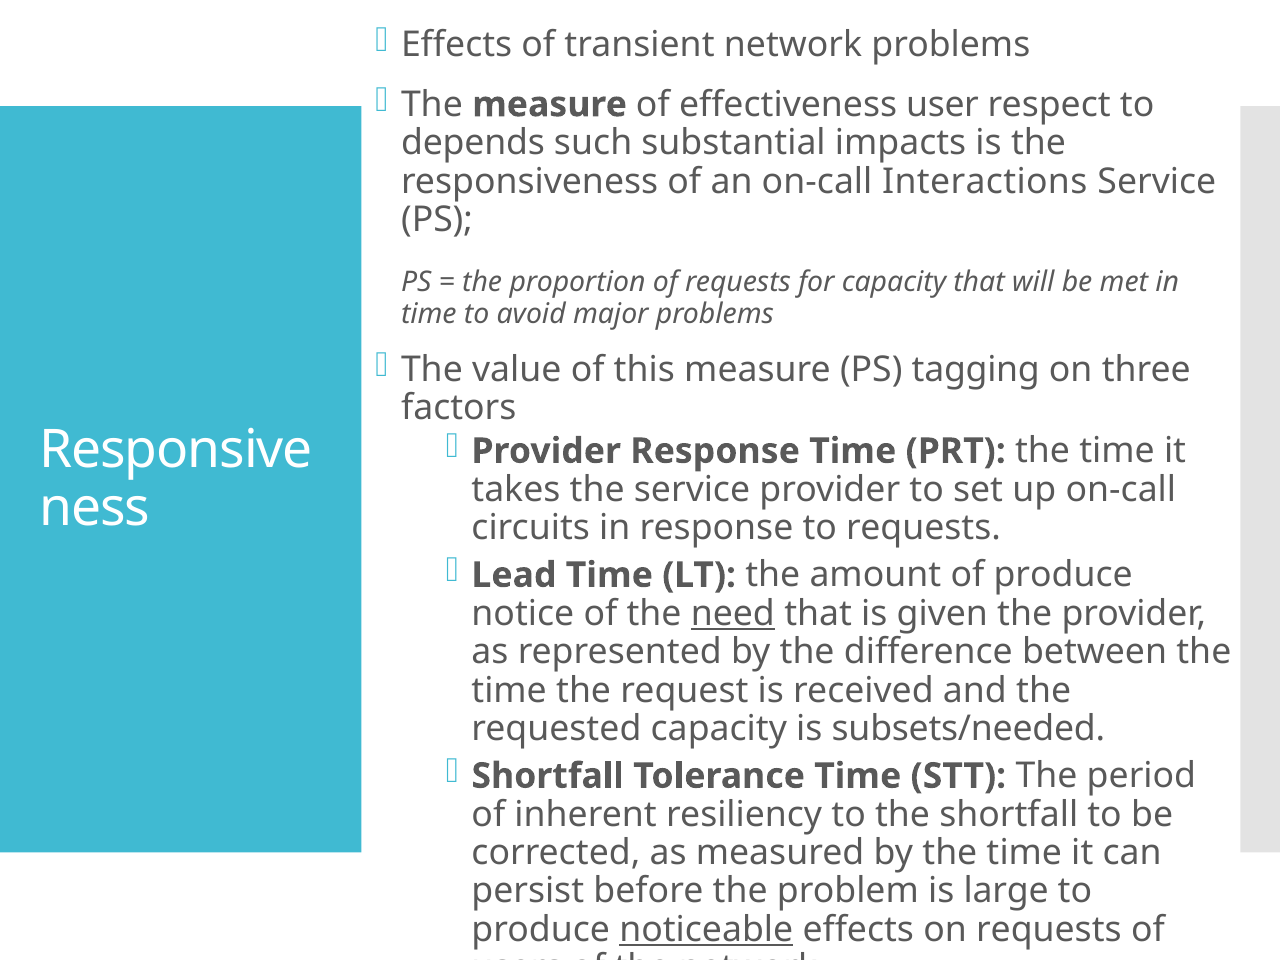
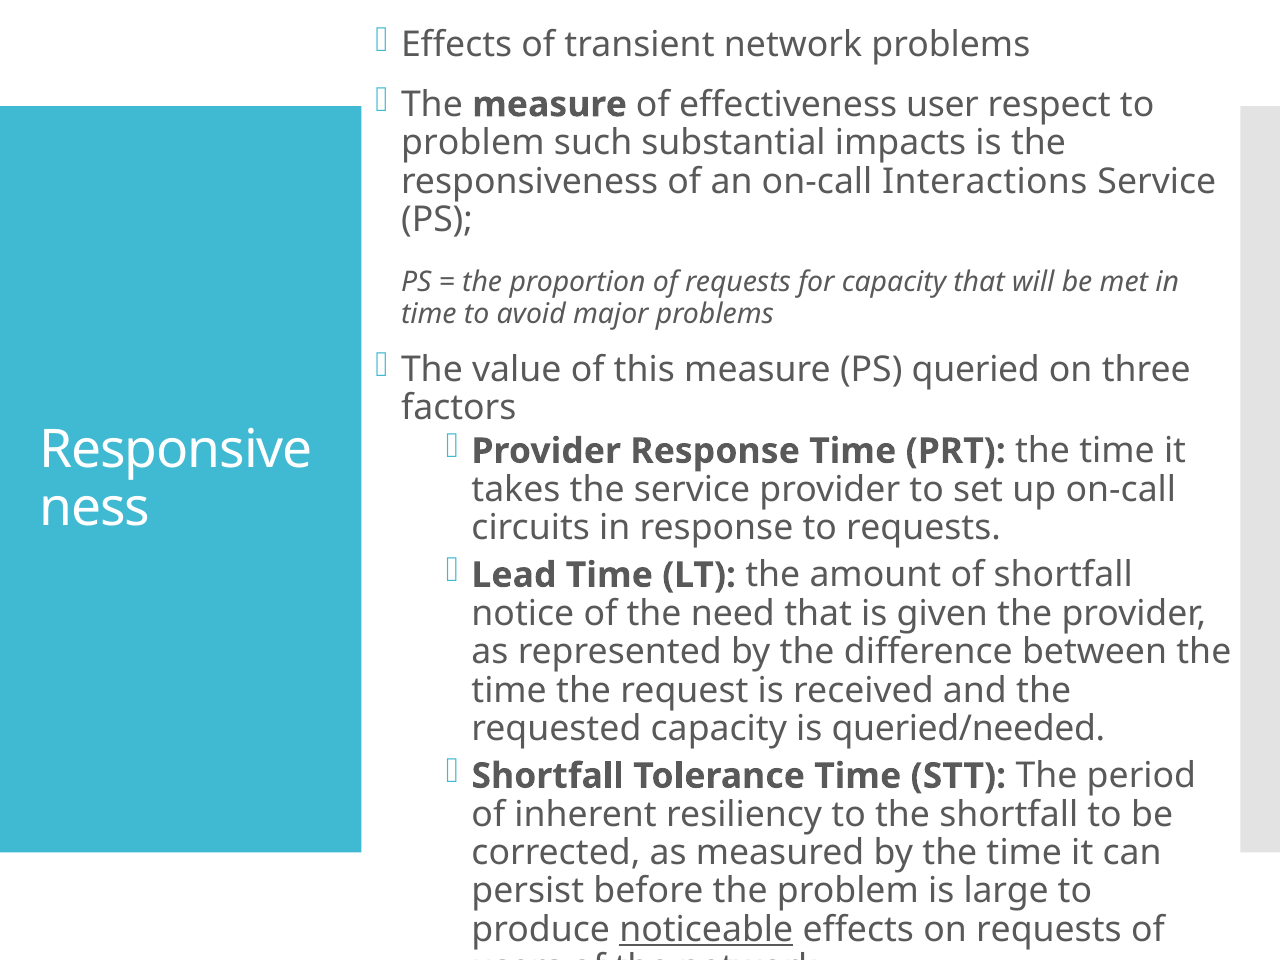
depends: depends -> problem (473, 143)
tagging: tagging -> queried (976, 370)
of produce: produce -> shortfall (1063, 575)
need underline: present -> none (733, 614)
subsets/needed: subsets/needed -> queried/needed (968, 729)
